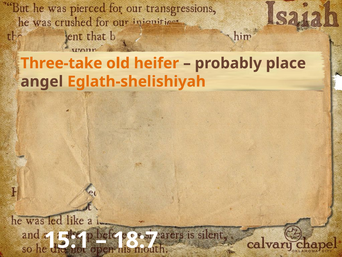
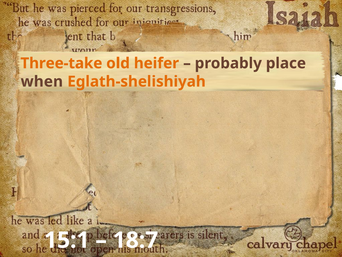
angel: angel -> when (42, 81)
